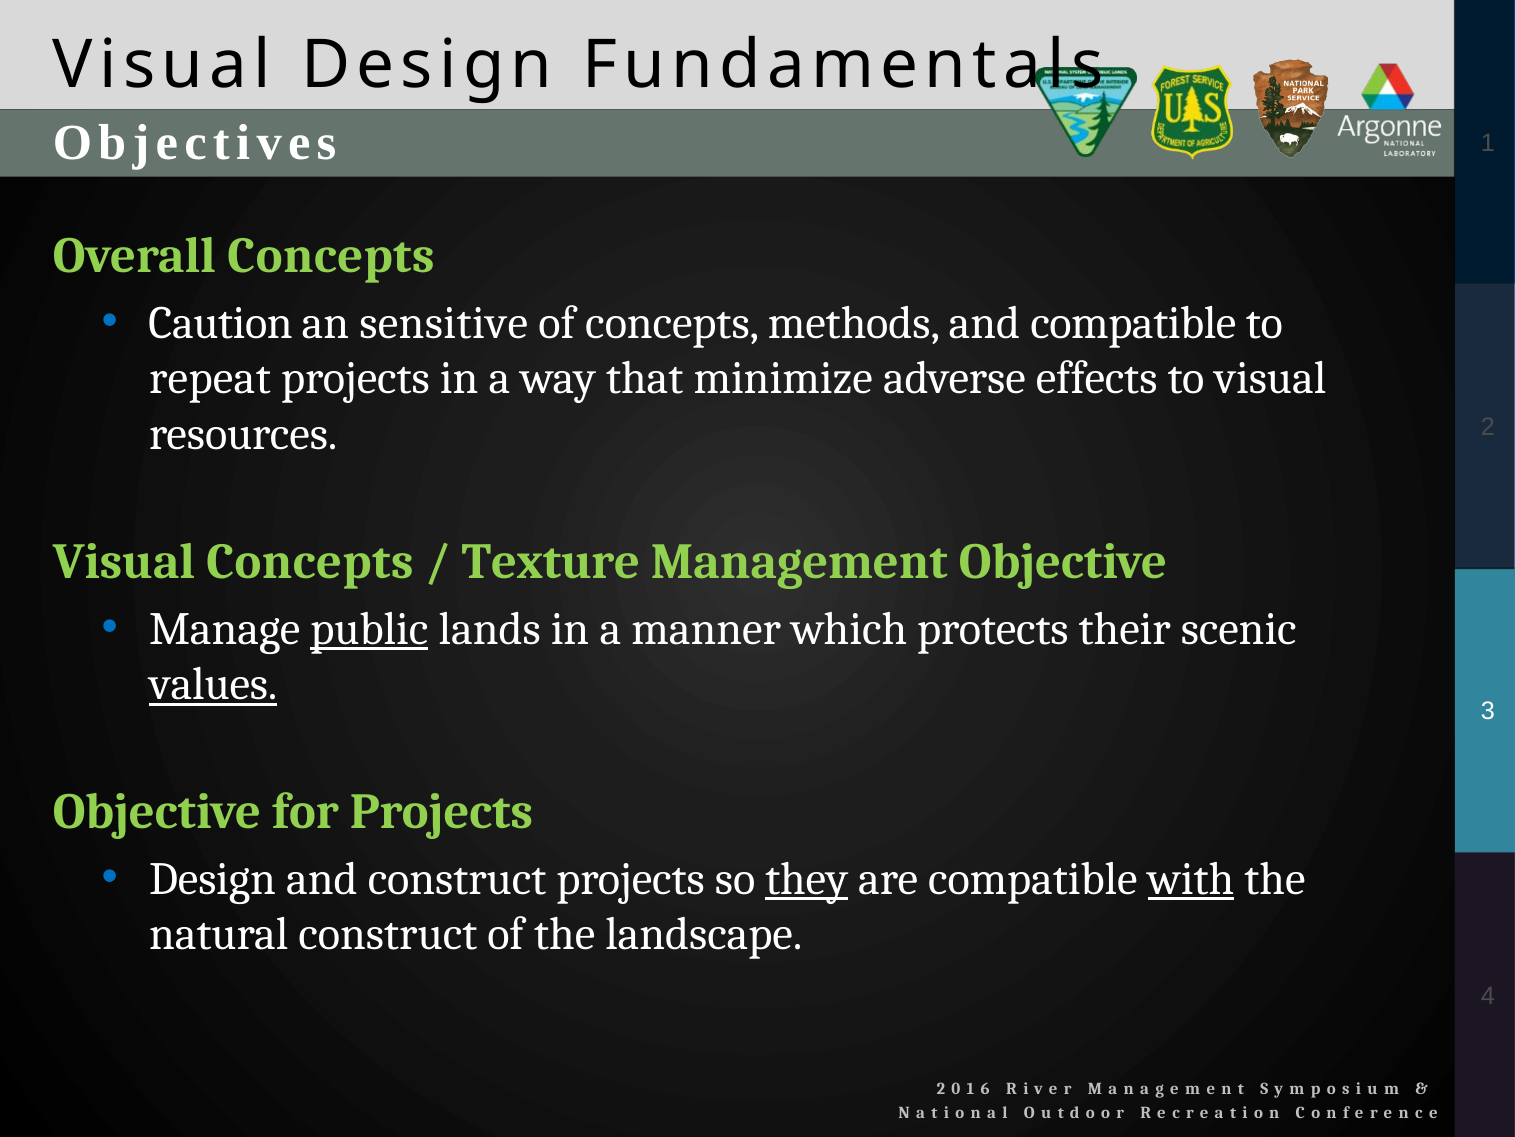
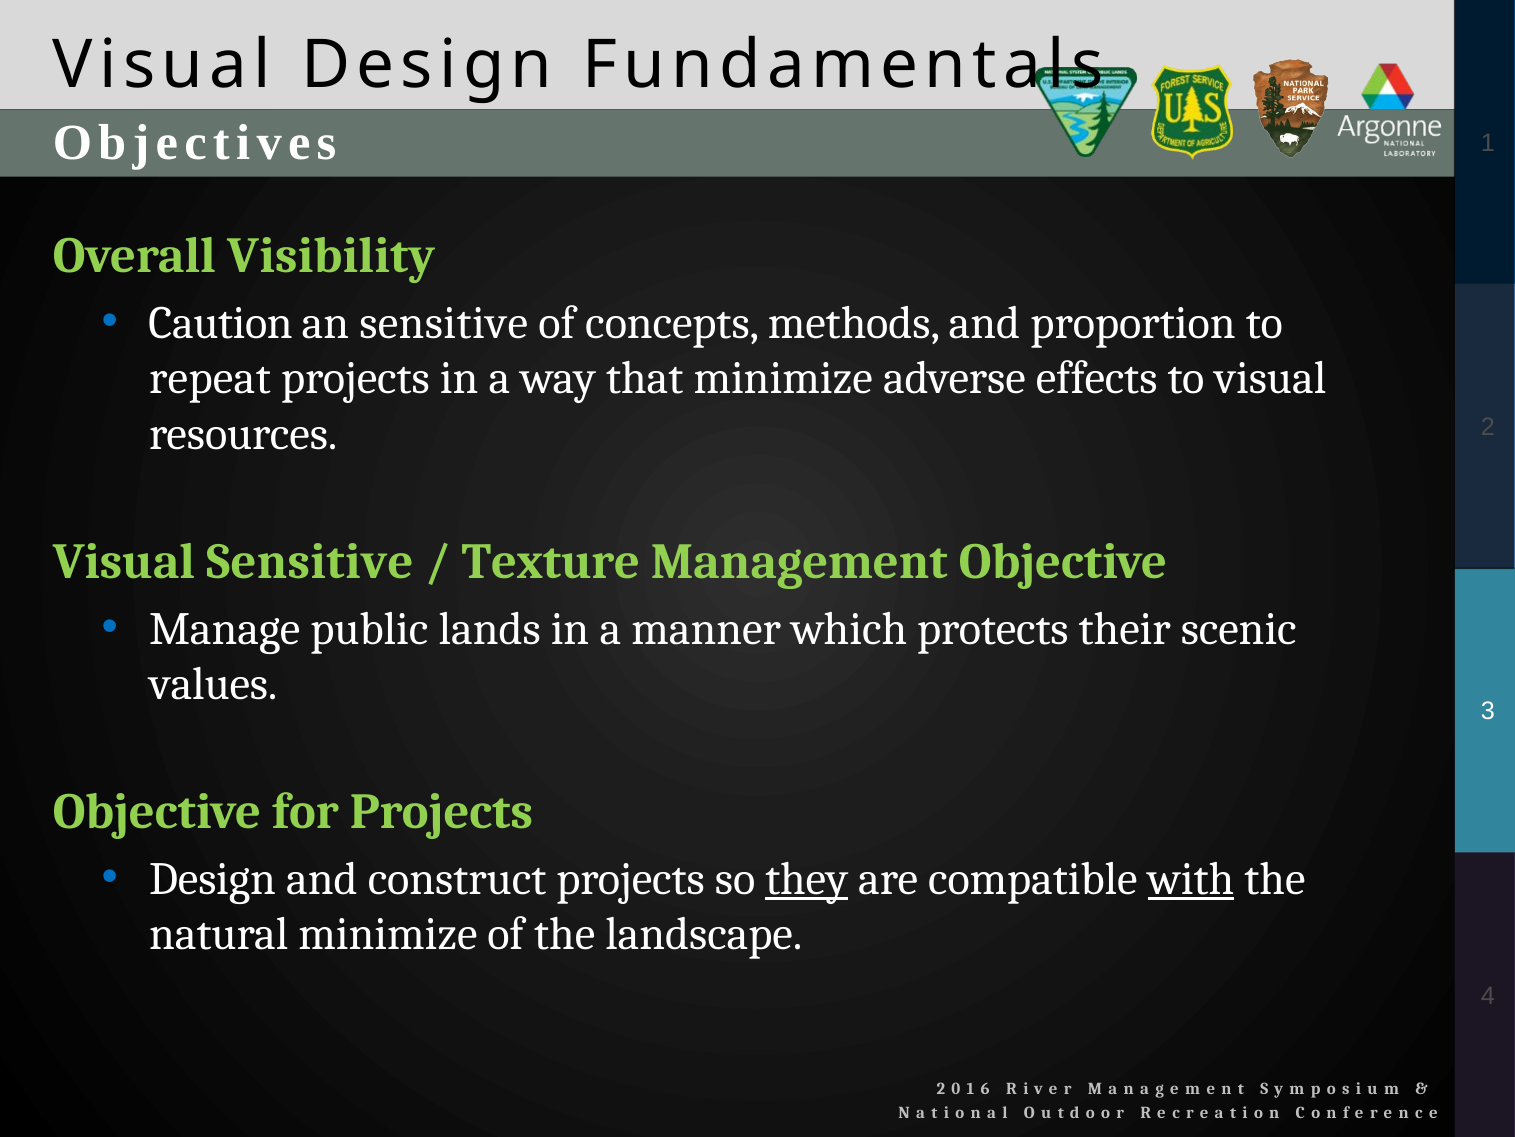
Overall Concepts: Concepts -> Visibility (331, 256)
and compatible: compatible -> proportion (1133, 323)
Visual Concepts: Concepts -> Sensitive (310, 561)
public underline: present -> none (369, 628)
values underline: present -> none (213, 684)
natural construct: construct -> minimize (388, 934)
